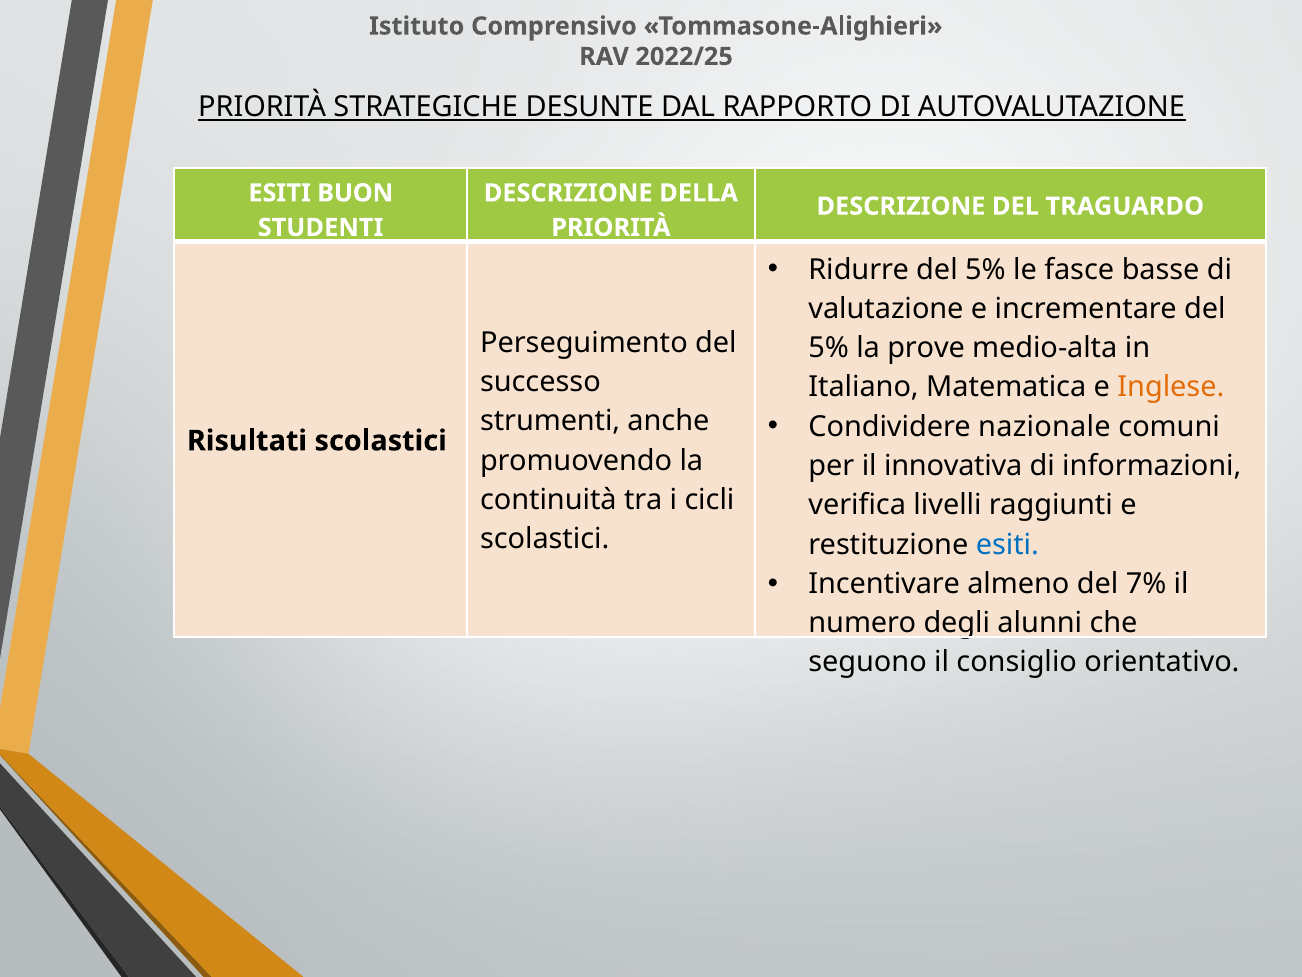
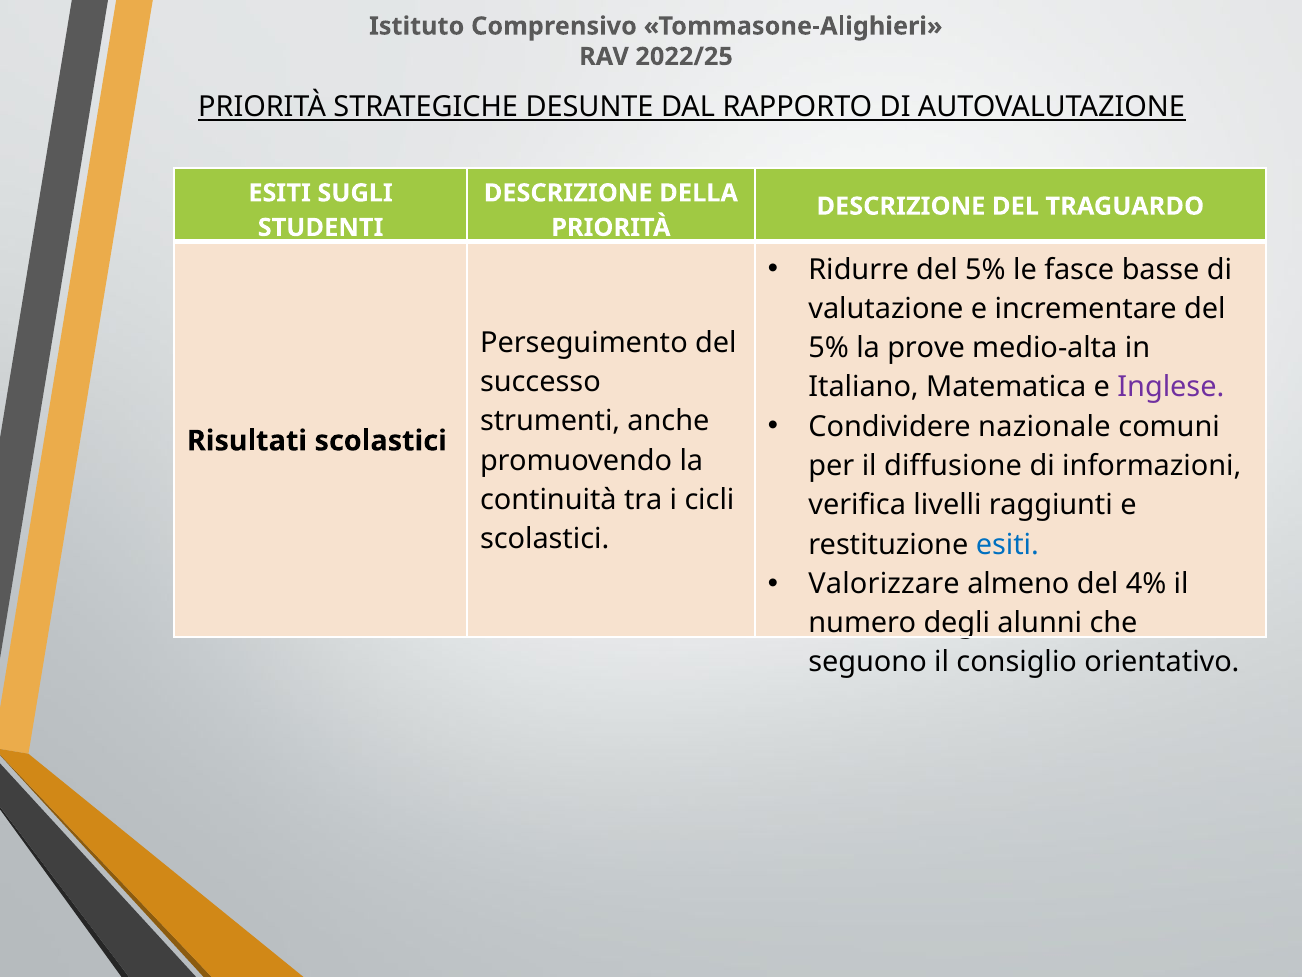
BUON: BUON -> SUGLI (355, 193)
Inglese colour: orange -> purple (1171, 387)
innovativa: innovativa -> diffusione (953, 466)
Incentivare: Incentivare -> Valorizzare (884, 583)
7%: 7% -> 4% (1146, 583)
